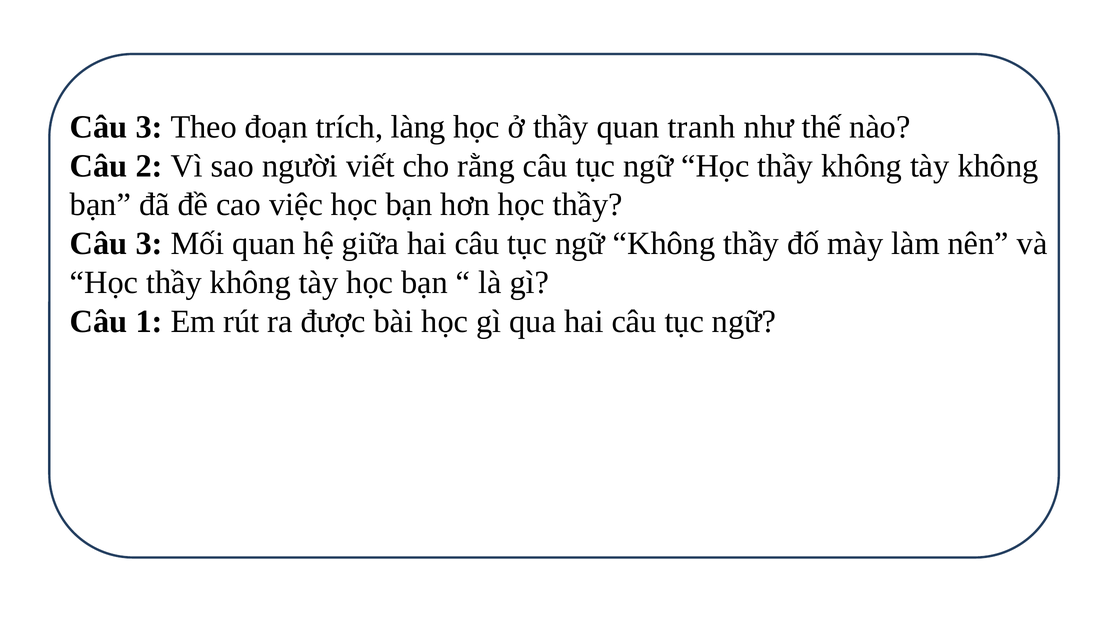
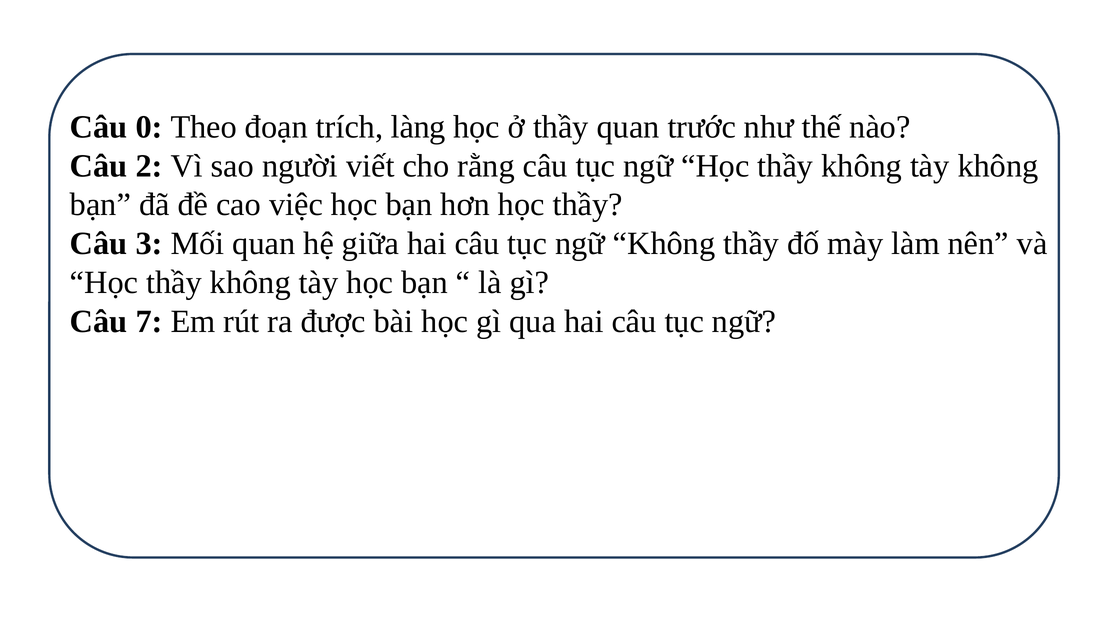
3: 3 -> 0 (149, 127)
tranh: tranh -> trước (702, 127)
1: 1 -> 7 (149, 321)
